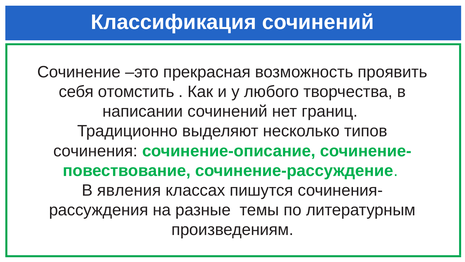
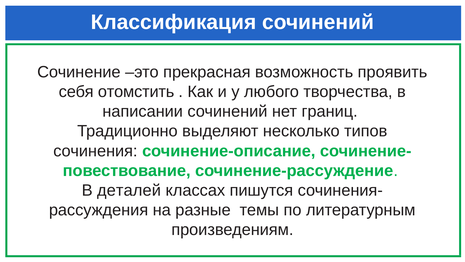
явления: явления -> деталей (129, 190)
